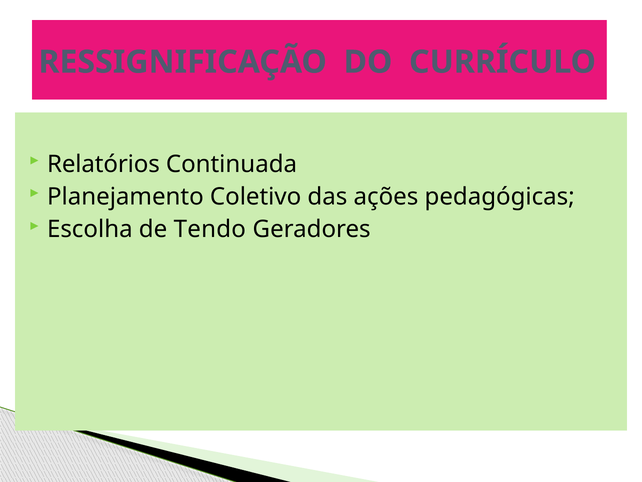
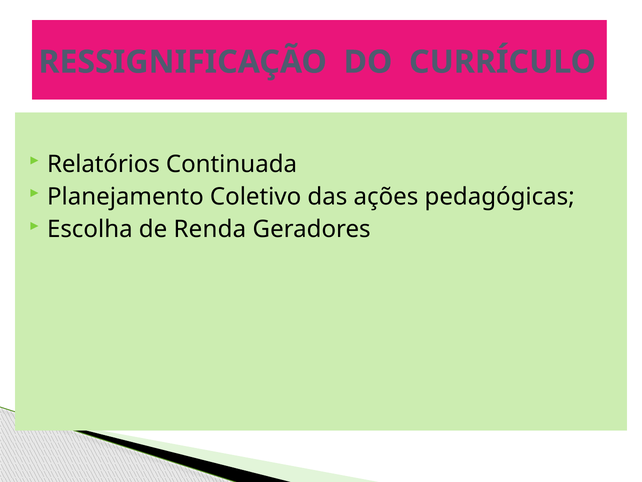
Tendo: Tendo -> Renda (210, 229)
